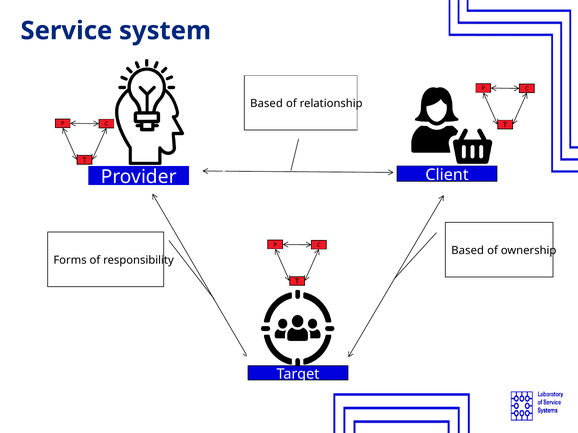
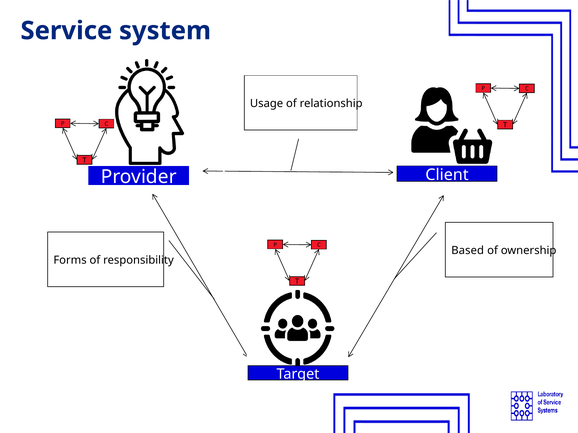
Based: Based -> Usage (267, 104)
